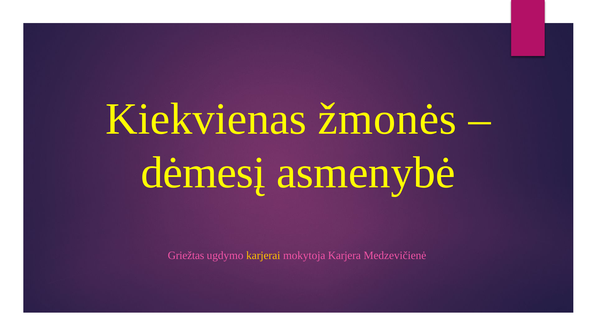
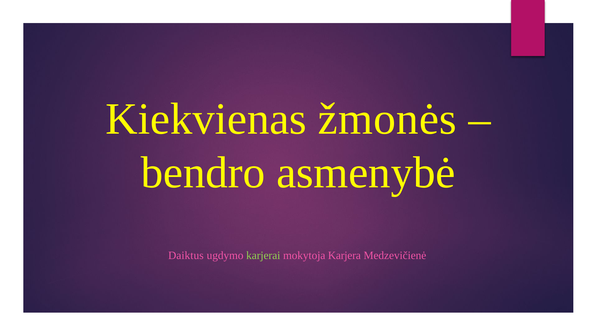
dėmesį: dėmesį -> bendro (203, 173)
Griežtas: Griežtas -> Daiktus (186, 255)
karjerai colour: yellow -> light green (263, 255)
